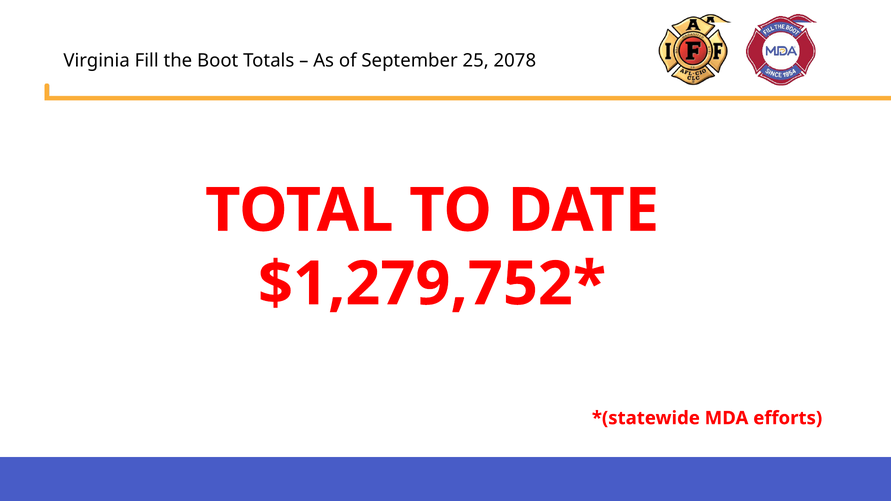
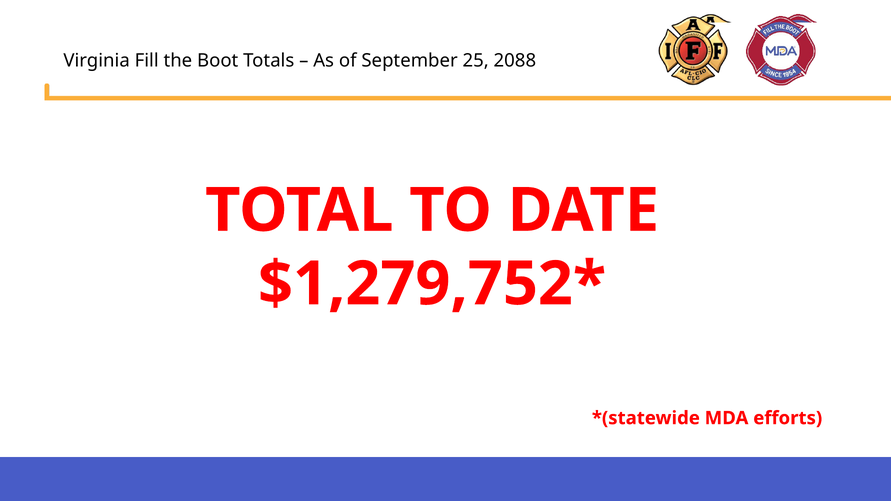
2078: 2078 -> 2088 (515, 61)
